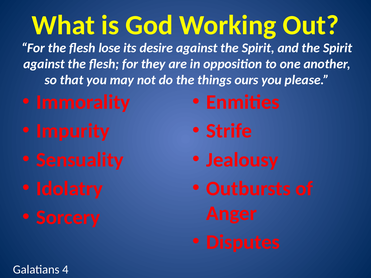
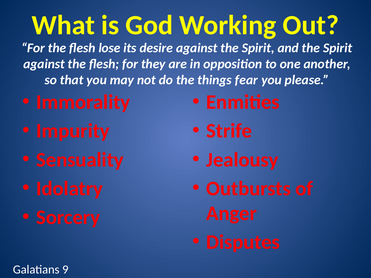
ours: ours -> fear (246, 80)
4: 4 -> 9 (65, 270)
